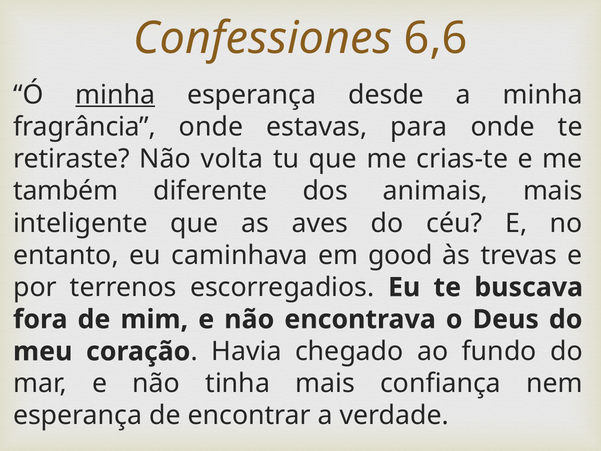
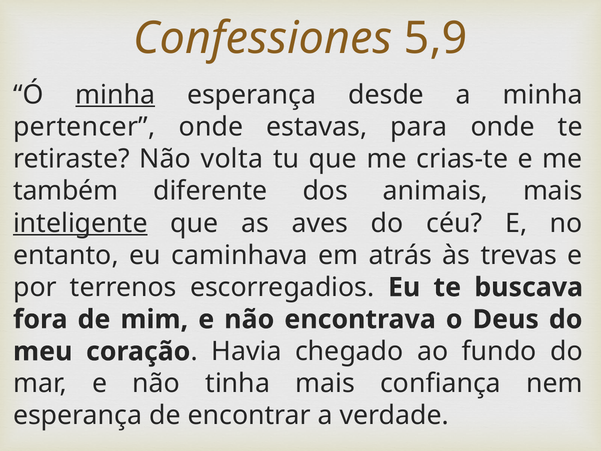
6,6: 6,6 -> 5,9 (436, 38)
fragrância: fragrância -> pertencer (84, 127)
inteligente underline: none -> present (80, 223)
good: good -> atrás (400, 255)
